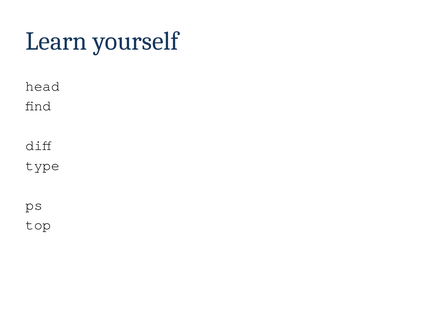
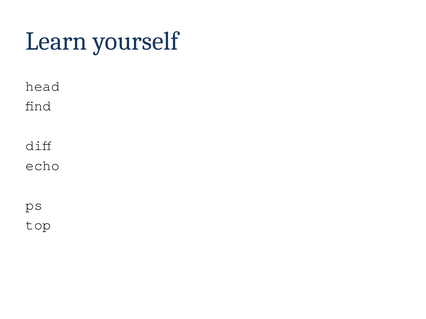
type: type -> echo (43, 166)
